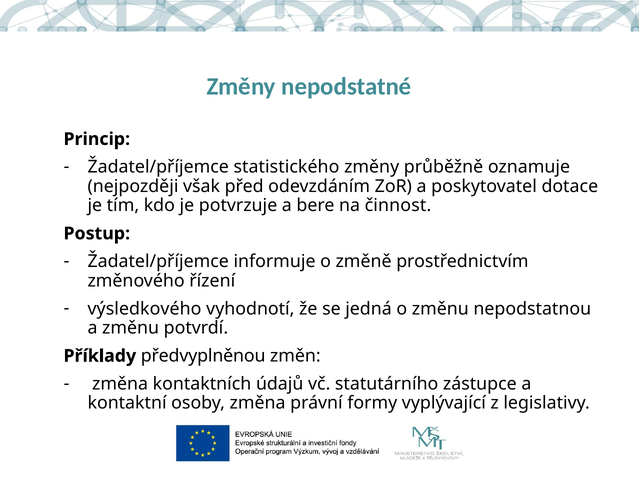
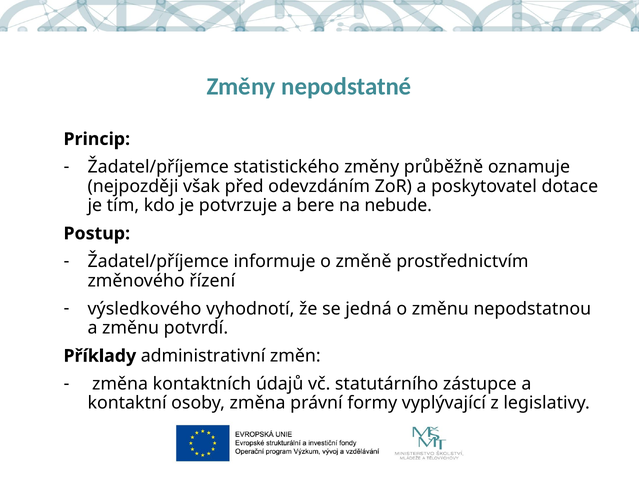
činnost: činnost -> nebude (398, 206)
předvyplněnou: předvyplněnou -> administrativní (203, 356)
